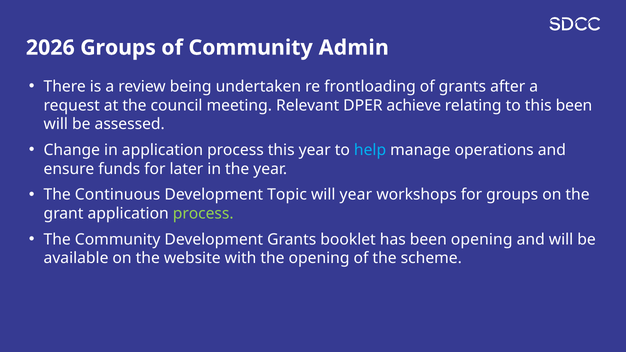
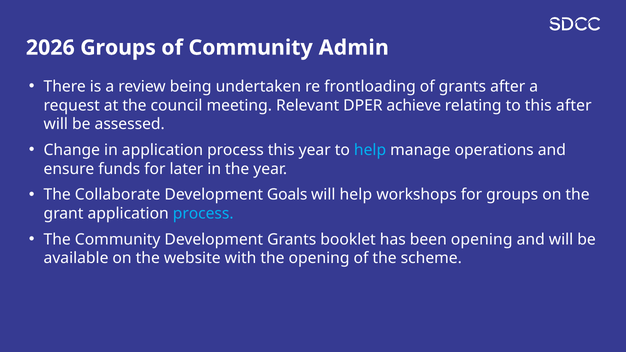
this been: been -> after (574, 105)
Continuous: Continuous -> Collaborate (118, 195)
Topic: Topic -> Goals (287, 195)
will year: year -> help (356, 195)
process colour: light green -> light blue (203, 214)
